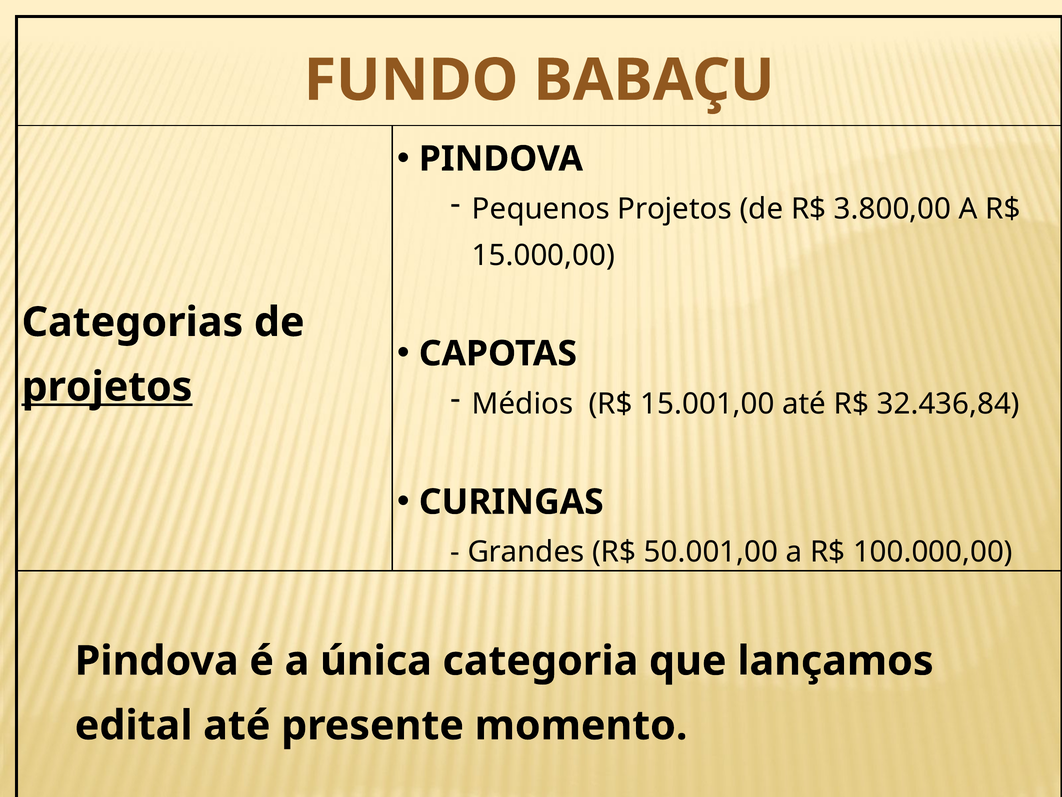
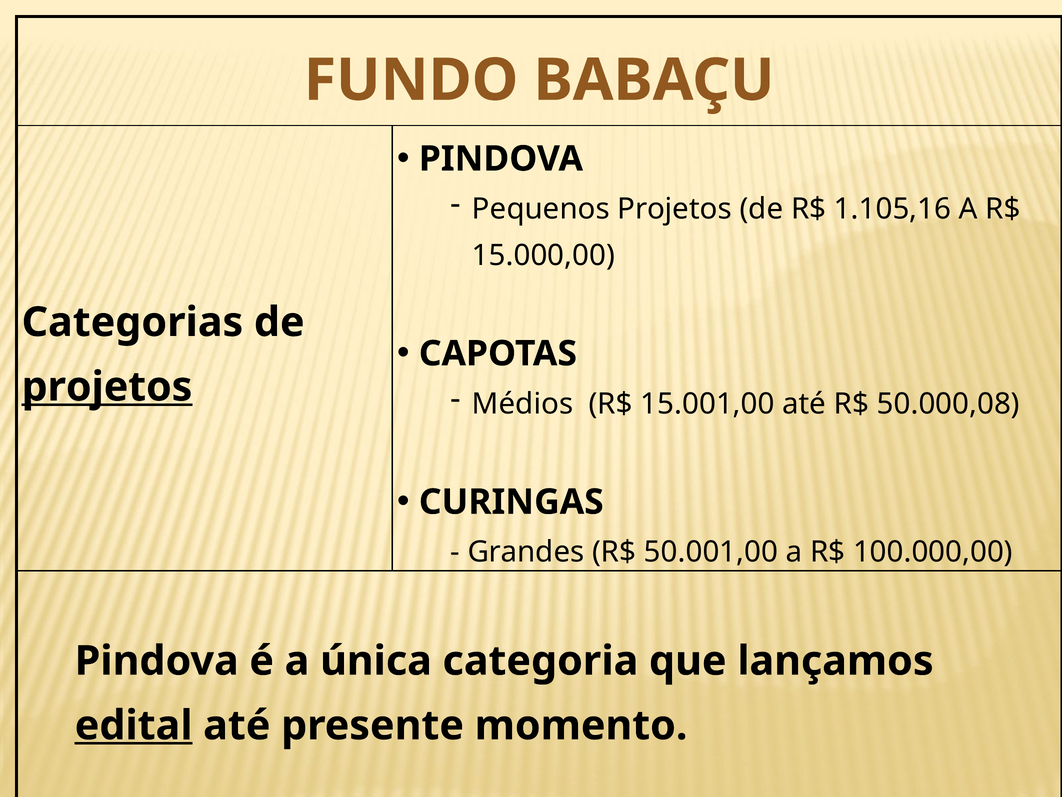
3.800,00: 3.800,00 -> 1.105,16 (893, 209)
32.436,84: 32.436,84 -> 50.000,08 (948, 404)
edital underline: none -> present (134, 725)
